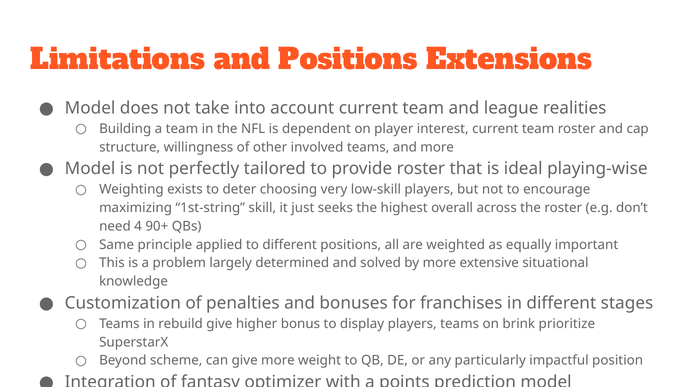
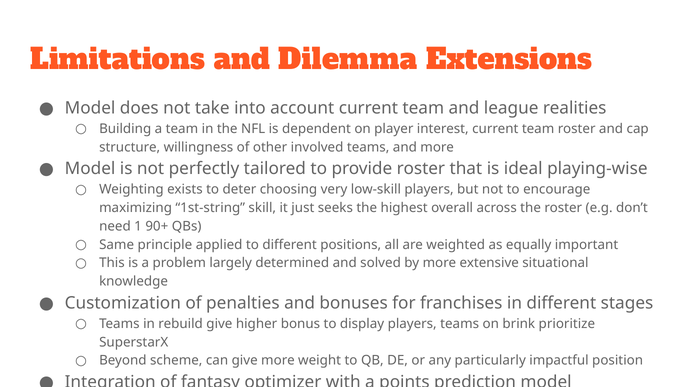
and Positions: Positions -> Dilemma (348, 60)
4: 4 -> 1 (138, 226)
